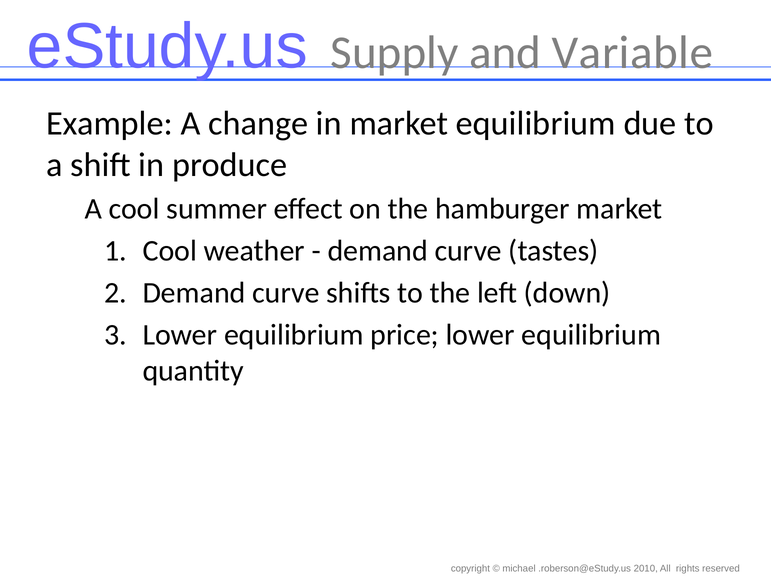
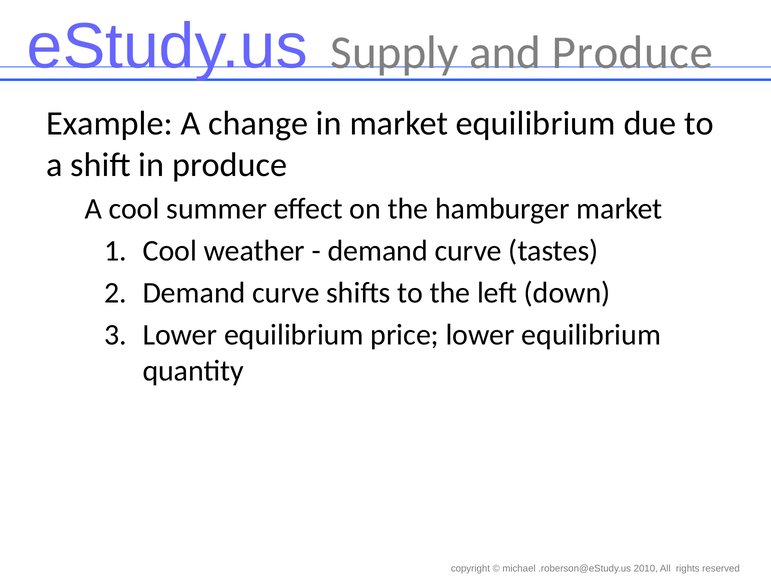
and Variable: Variable -> Produce (632, 53)
